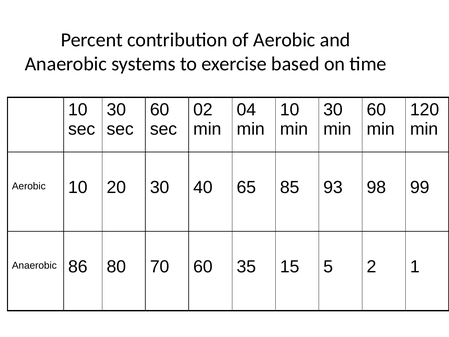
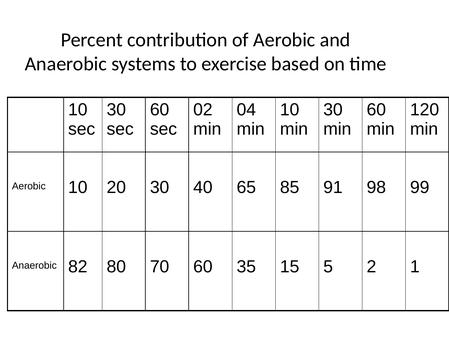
93: 93 -> 91 (333, 187)
86: 86 -> 82 (78, 266)
